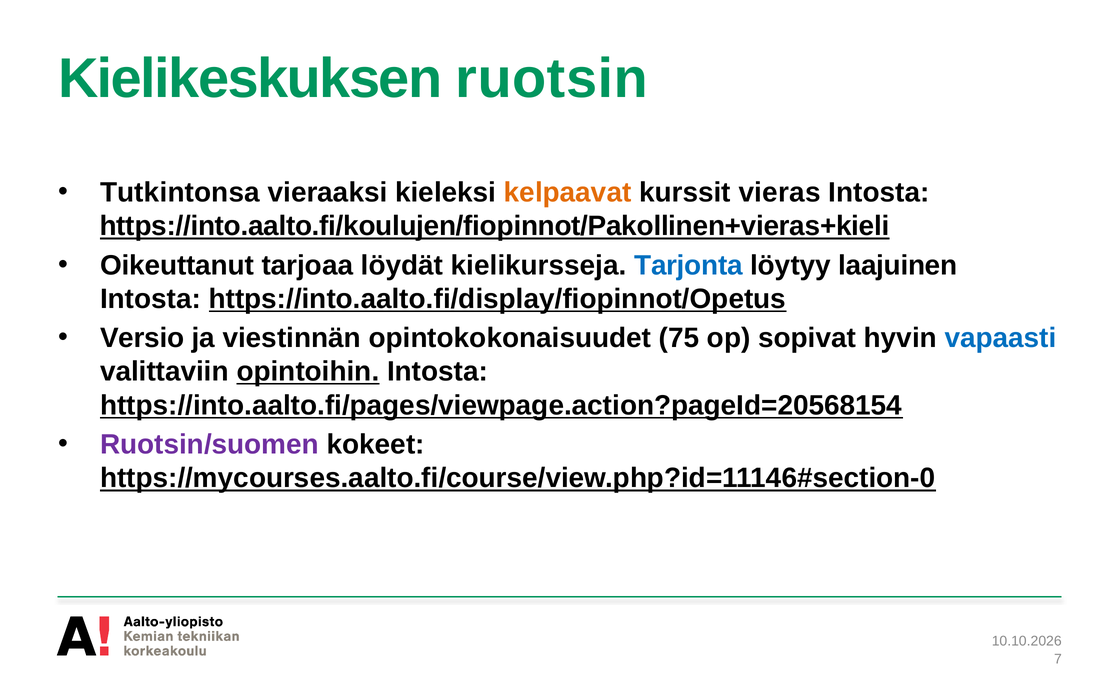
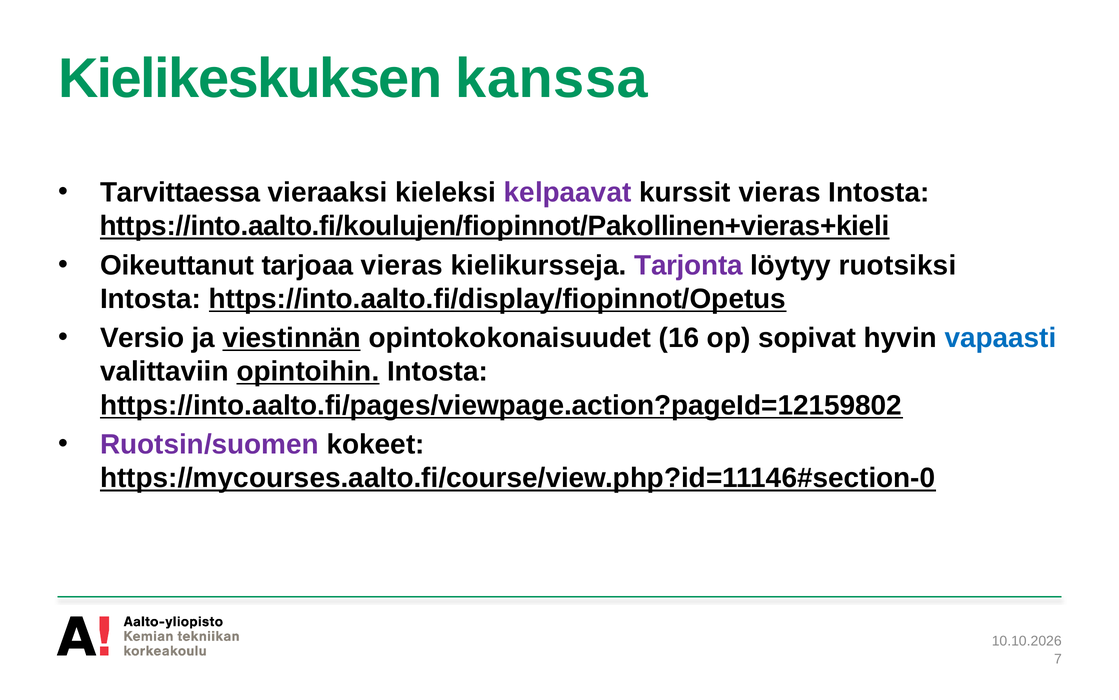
ruotsin: ruotsin -> kanssa (552, 79)
Tutkintonsa: Tutkintonsa -> Tarvittaessa (180, 192)
kelpaavat colour: orange -> purple (568, 192)
tarjoaa löydät: löydät -> vieras (402, 265)
Tarjonta colour: blue -> purple (688, 265)
laajuinen: laajuinen -> ruotsiksi (897, 265)
viestinnän underline: none -> present (292, 338)
75: 75 -> 16 (679, 338)
https://into.aalto.fi/pages/viewpage.action?pageId=20568154: https://into.aalto.fi/pages/viewpage.action?pageId=20568154 -> https://into.aalto.fi/pages/viewpage.action?pageId=12159802 (501, 405)
